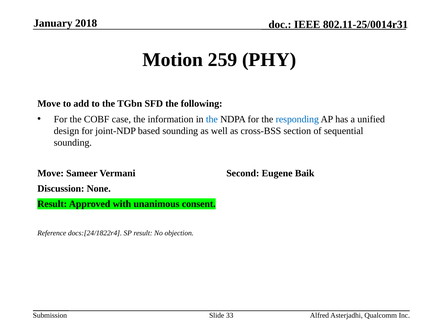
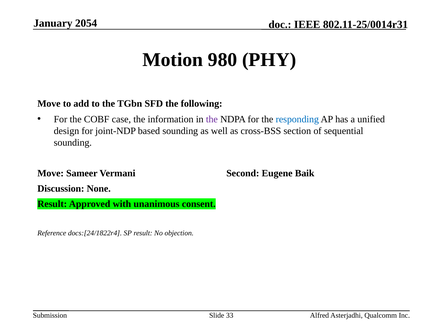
2018: 2018 -> 2054 (86, 23)
259: 259 -> 980 (223, 60)
the colour: blue -> purple (212, 119)
